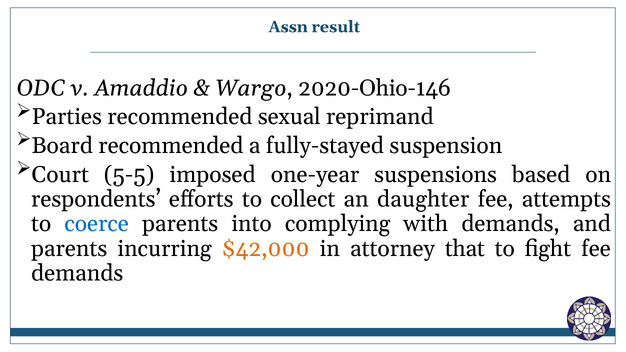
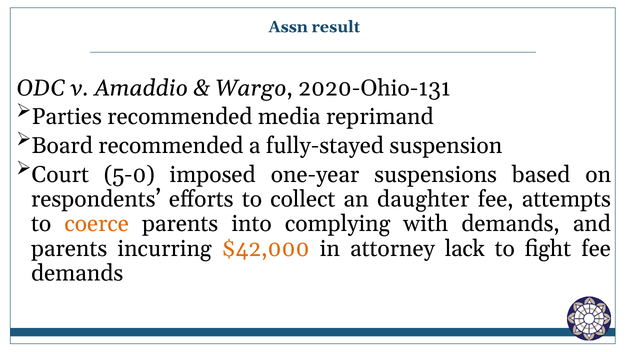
2020-Ohio-146: 2020-Ohio-146 -> 2020-Ohio-131 (374, 88)
sexual: sexual -> media (289, 117)
5-5: 5-5 -> 5-0 (129, 175)
coerce colour: blue -> orange (97, 224)
that: that -> lack (465, 249)
